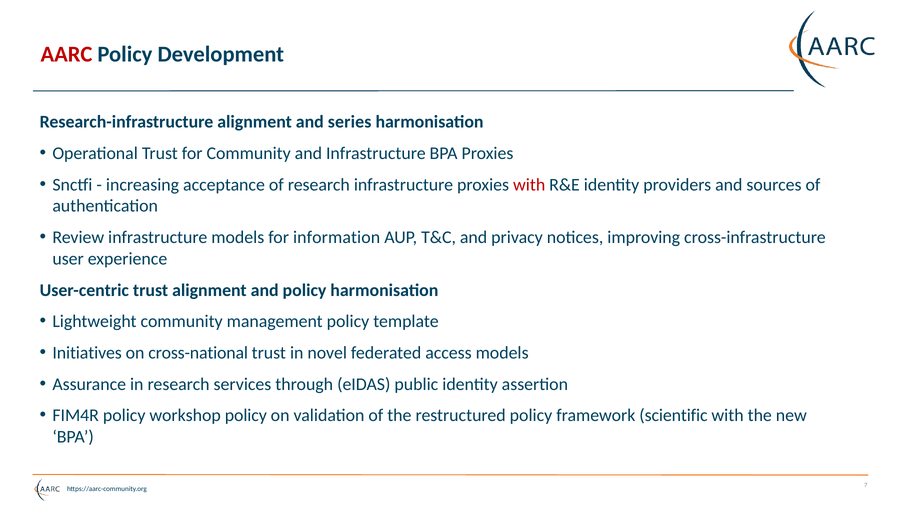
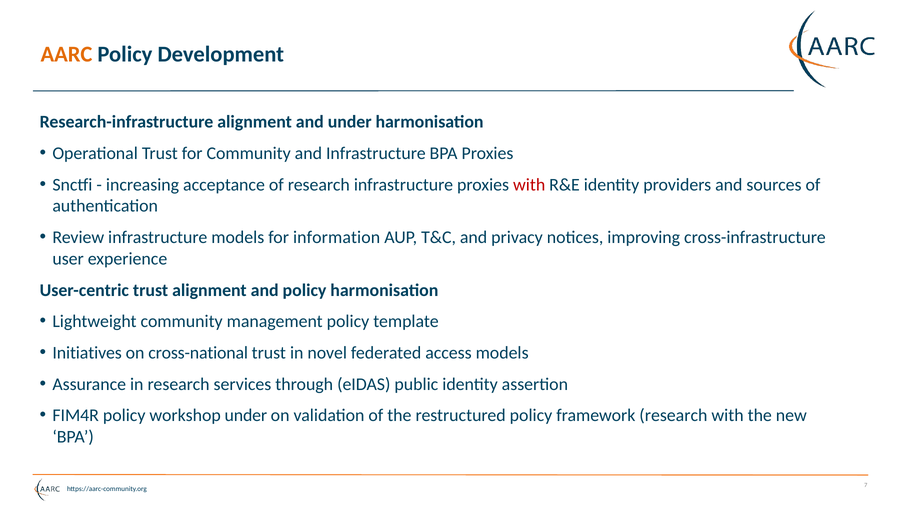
AARC colour: red -> orange (66, 54)
and series: series -> under (350, 122)
workshop policy: policy -> under (246, 415)
framework scientific: scientific -> research (673, 415)
